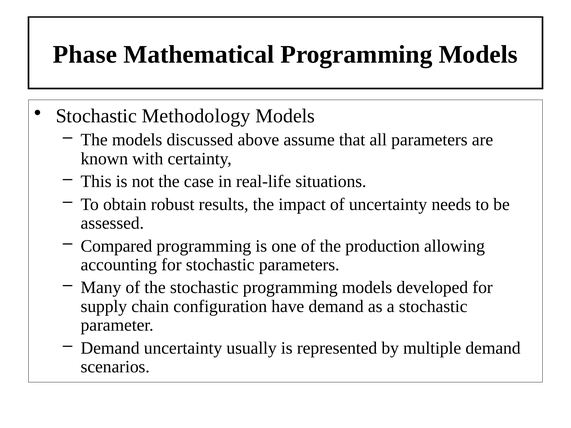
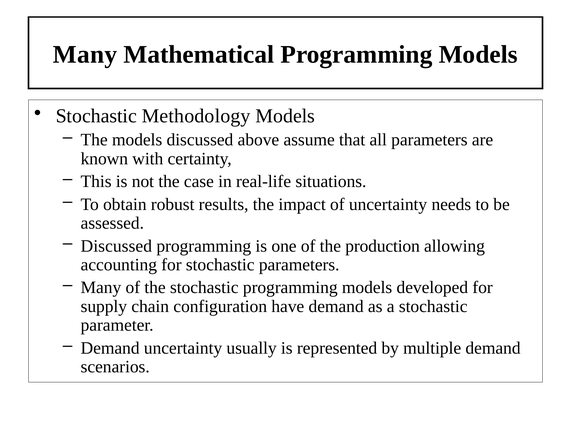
Phase: Phase -> Many (85, 55)
Compared: Compared -> Discussed (116, 246)
